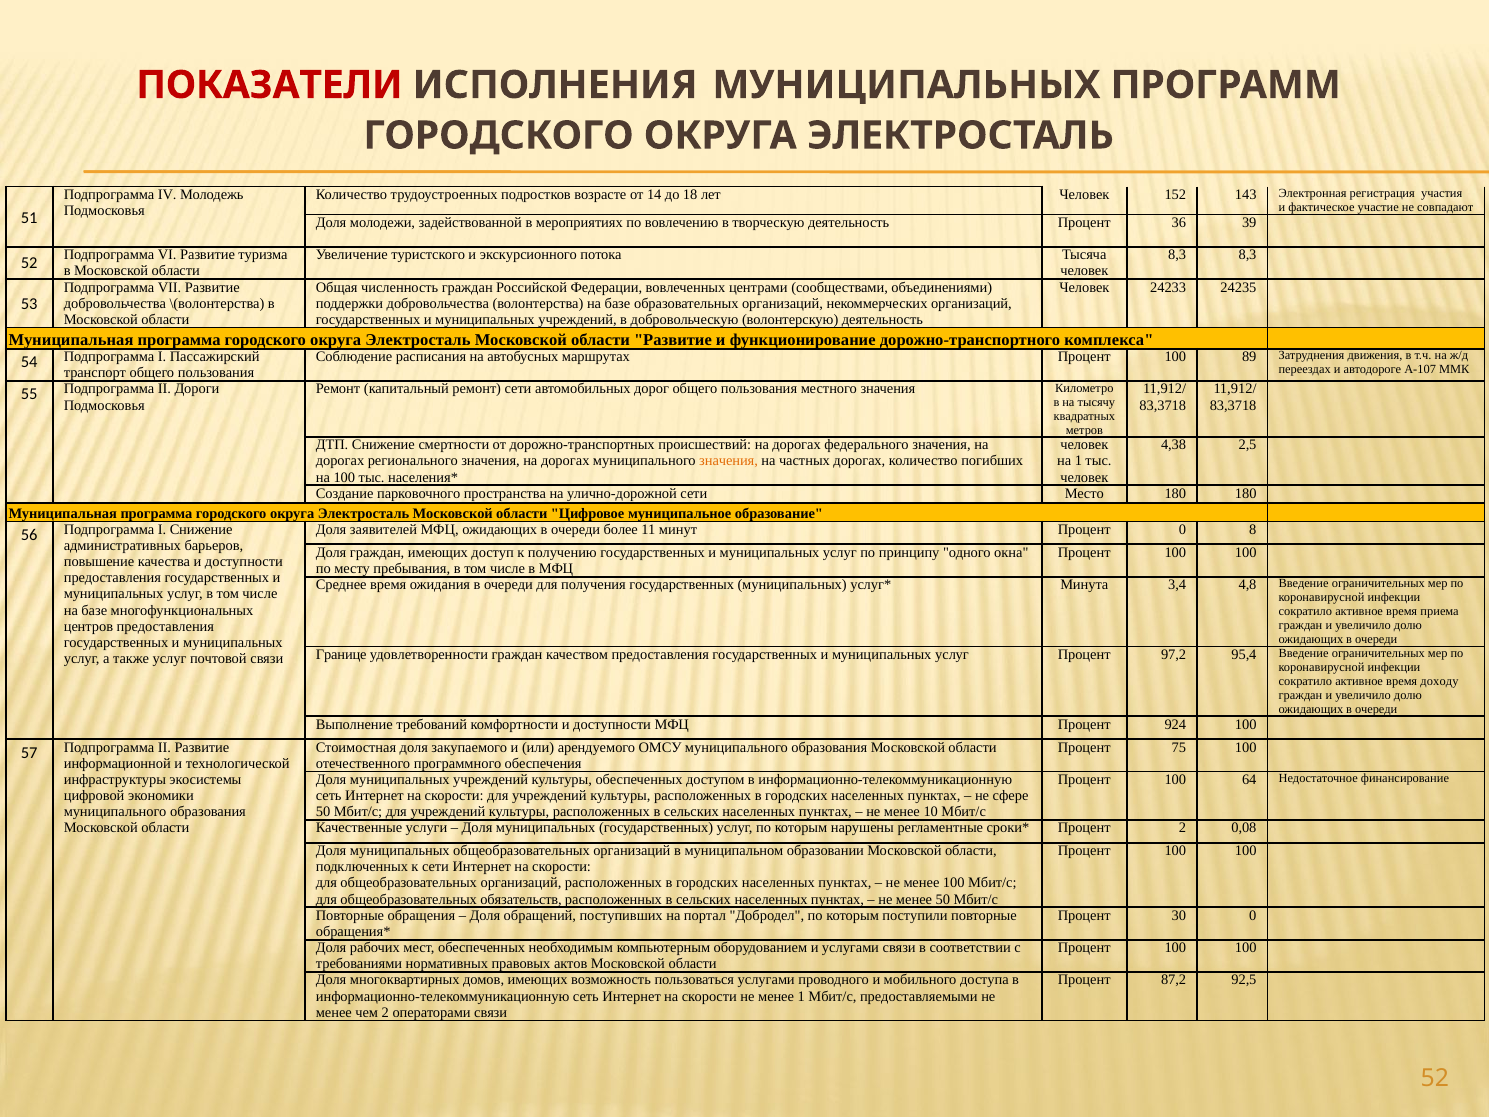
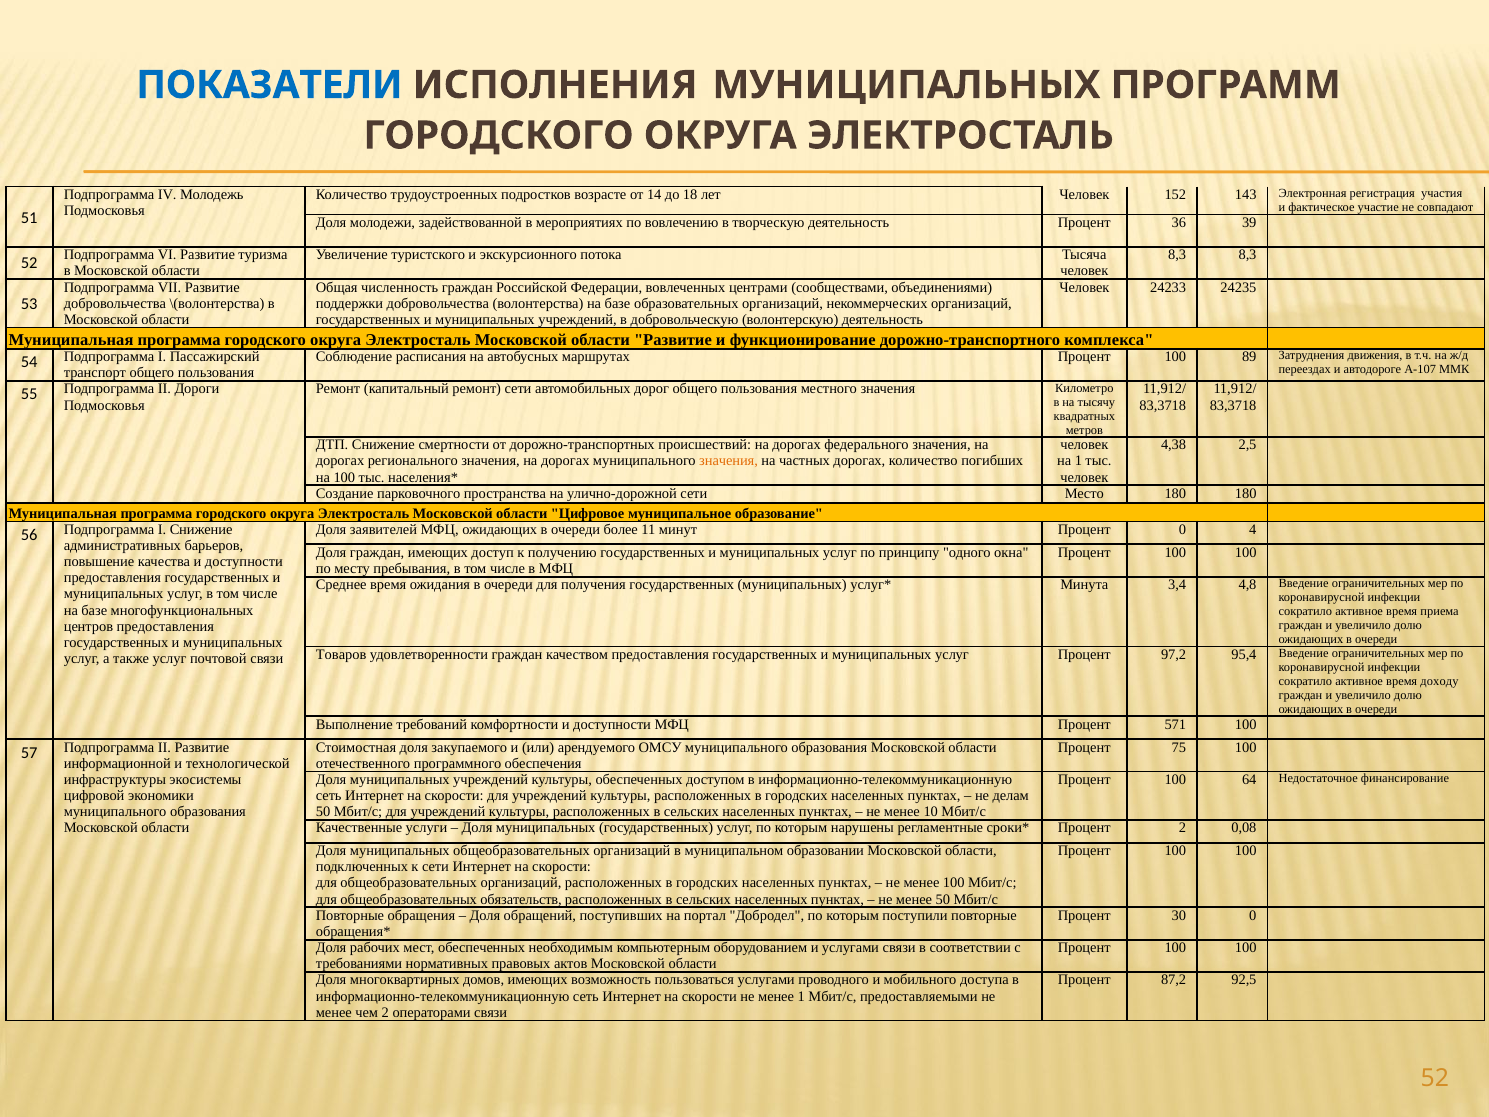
ПОКАЗАТЕЛИ colour: red -> blue (269, 85)
8: 8 -> 4 (1253, 530)
Границе: Границе -> Товаров (341, 654)
924: 924 -> 571 (1175, 724)
сфере: сфере -> делам (1011, 796)
